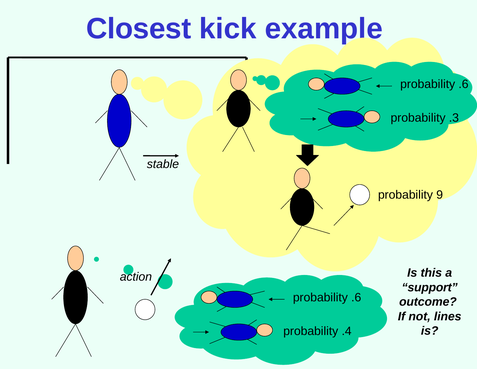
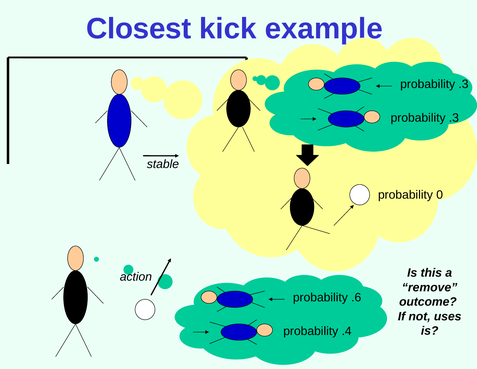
.6: .6 -> .3 (464, 84)
9: 9 -> 0 (440, 195)
support: support -> remove (430, 287)
lines: lines -> uses (448, 316)
